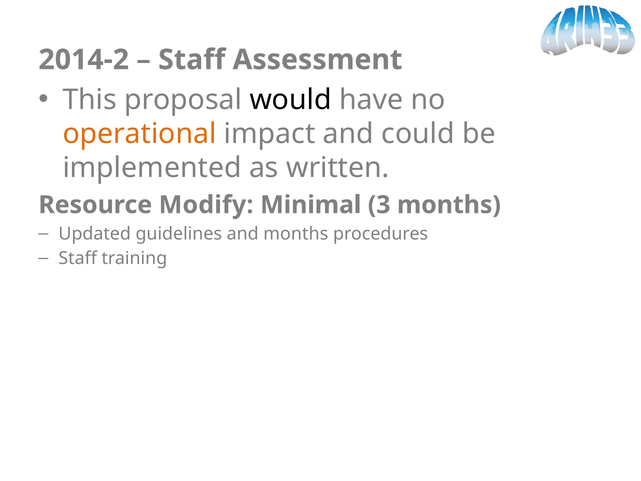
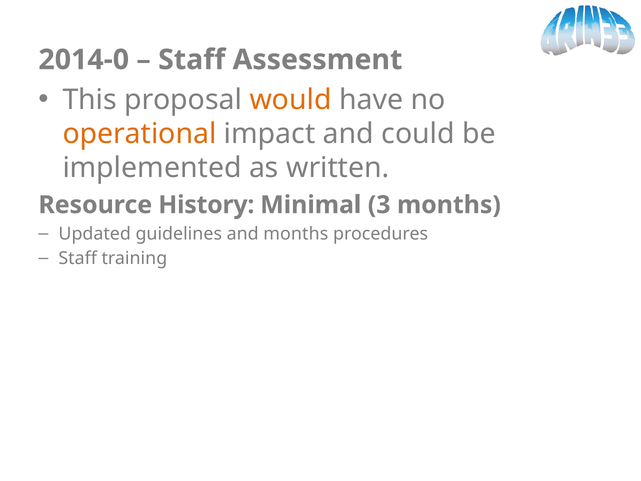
2014-2: 2014-2 -> 2014-0 (84, 60)
would colour: black -> orange (291, 100)
Modify: Modify -> History (206, 205)
